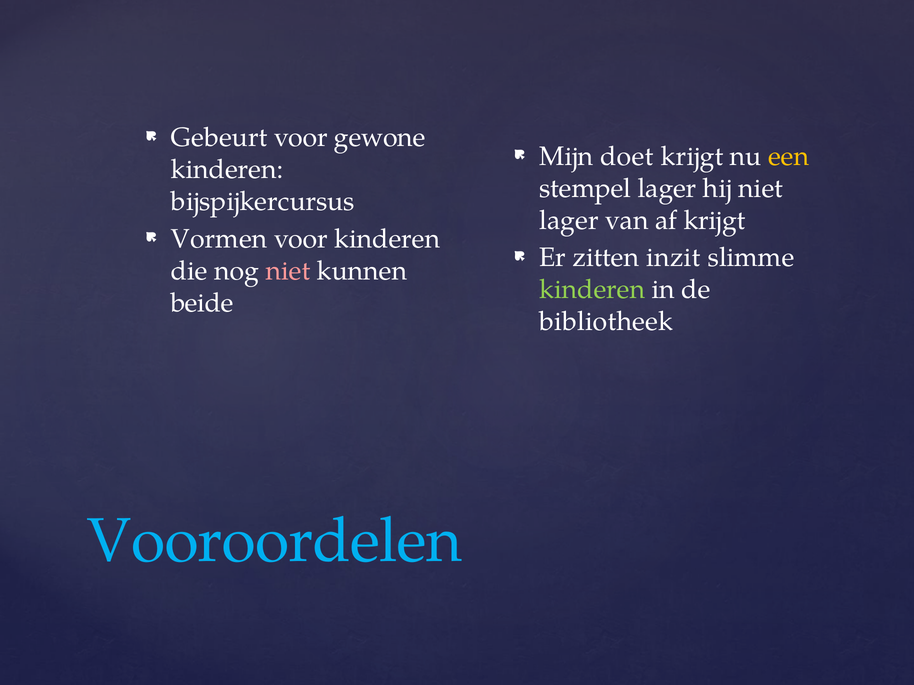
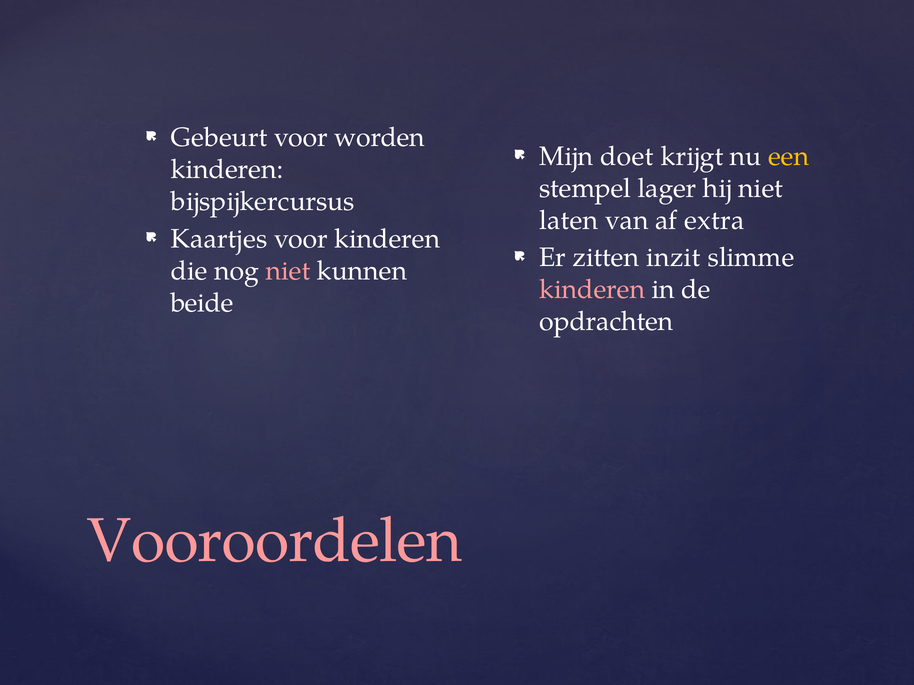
gewone: gewone -> worden (380, 138)
lager: lager -> laten (569, 221)
af krijgt: krijgt -> extra (714, 221)
Vormen: Vormen -> Kaartjes (219, 239)
kinderen colour: light green -> pink (592, 290)
bibliotheek: bibliotheek -> opdrachten (606, 322)
Vooroordelen colour: light blue -> pink (275, 541)
